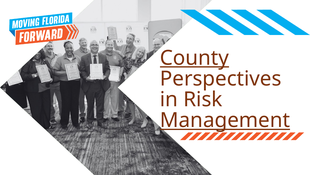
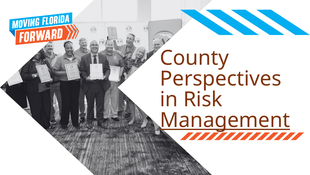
County underline: present -> none (194, 58)
